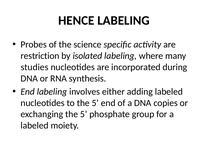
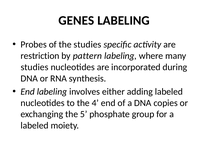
HENCE: HENCE -> GENES (76, 20)
the science: science -> studies (87, 44)
isolated: isolated -> pattern (87, 56)
to the 5: 5 -> 4 (95, 102)
